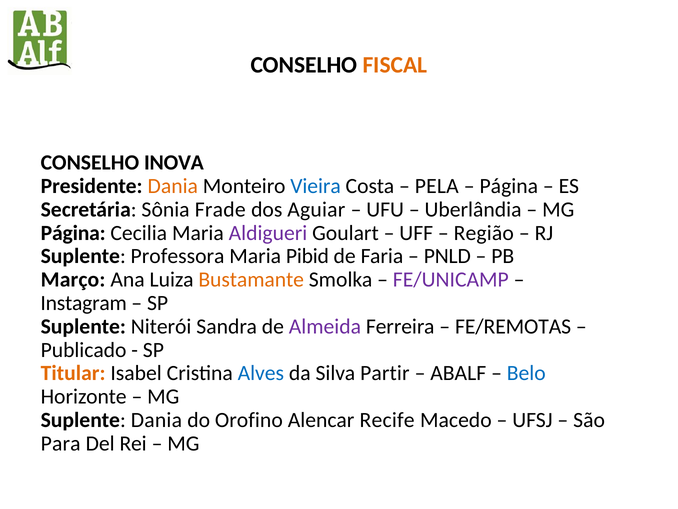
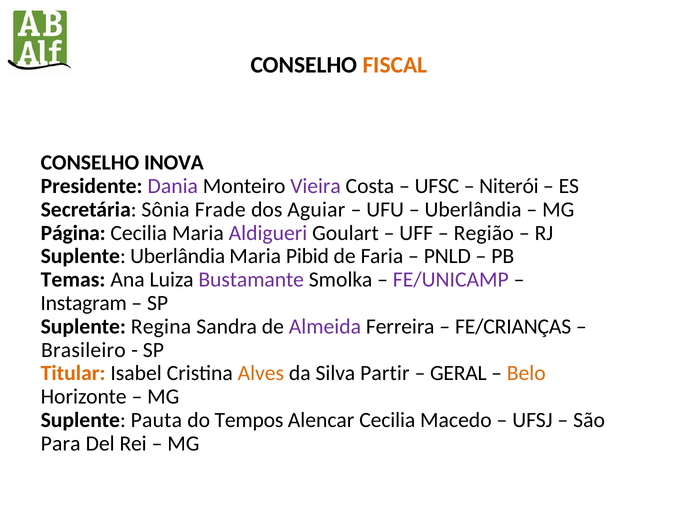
Dania colour: orange -> purple (173, 186)
Vieira colour: blue -> purple (316, 186)
PELA: PELA -> UFSC (437, 186)
Página: Página -> Niterói (509, 186)
Suplente Professora: Professora -> Uberlândia (178, 256)
Março: Março -> Temas (73, 279)
Bustamante colour: orange -> purple (251, 279)
Niterói: Niterói -> Regina (161, 326)
FE/REMOTAS: FE/REMOTAS -> FE/CRIANÇAS (513, 326)
Publicado: Publicado -> Brasileiro (83, 350)
Alves colour: blue -> orange (261, 373)
ABALF: ABALF -> GERAL (458, 373)
Belo colour: blue -> orange (526, 373)
Suplente Dania: Dania -> Pauta (156, 420)
Orofino: Orofino -> Tempos (249, 420)
Alencar Recife: Recife -> Cecilia (387, 420)
